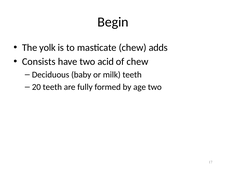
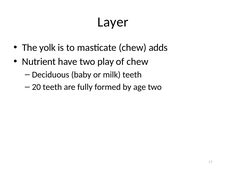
Begin: Begin -> Layer (113, 22)
Consists: Consists -> Nutrient (39, 61)
acid: acid -> play (106, 61)
